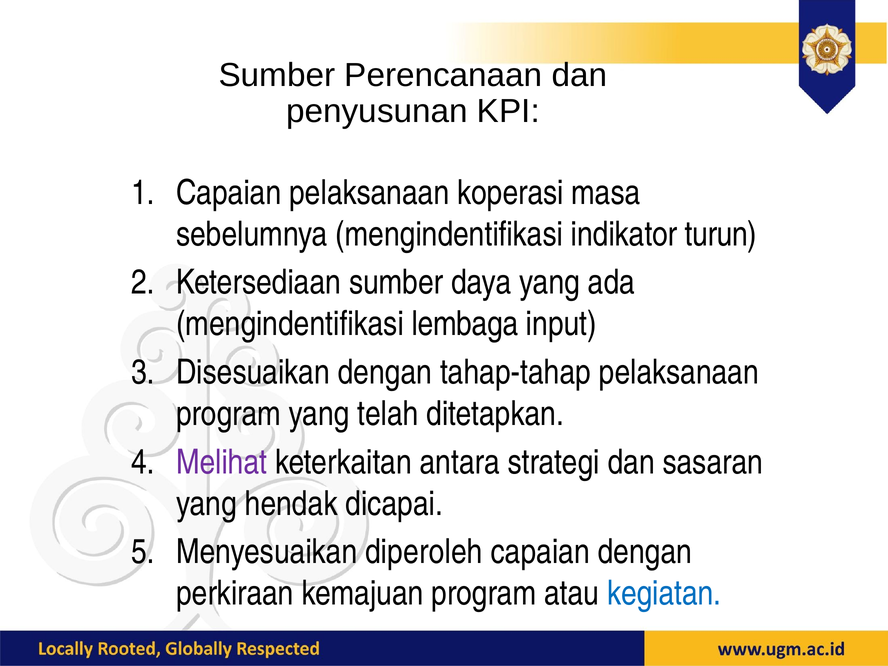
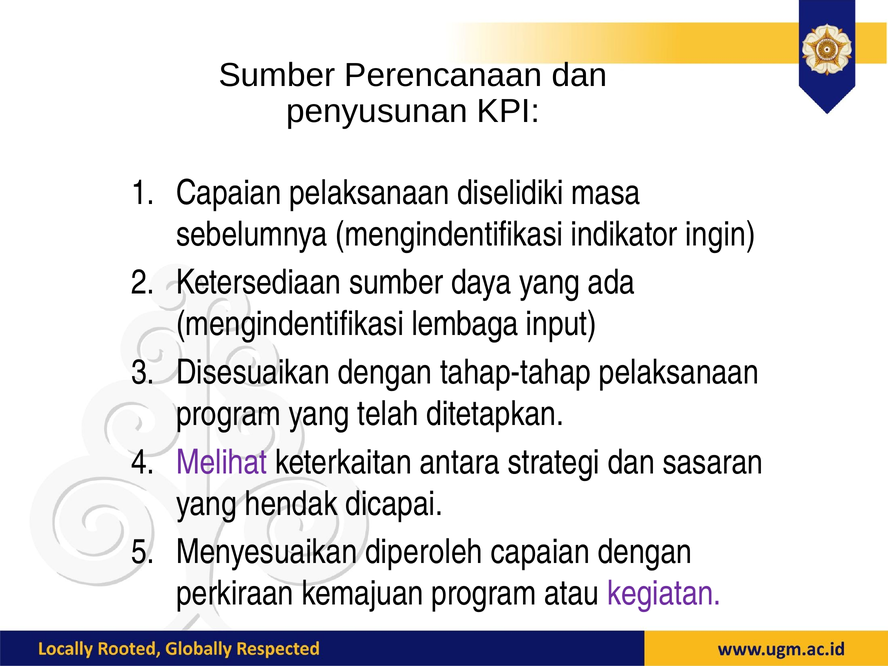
koperasi: koperasi -> diselidiki (510, 193)
turun: turun -> ingin (720, 234)
kegiatan colour: blue -> purple (664, 594)
